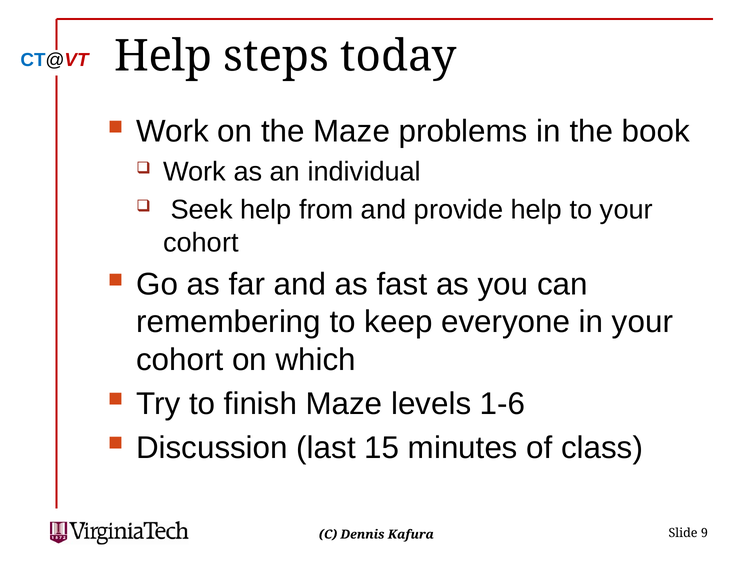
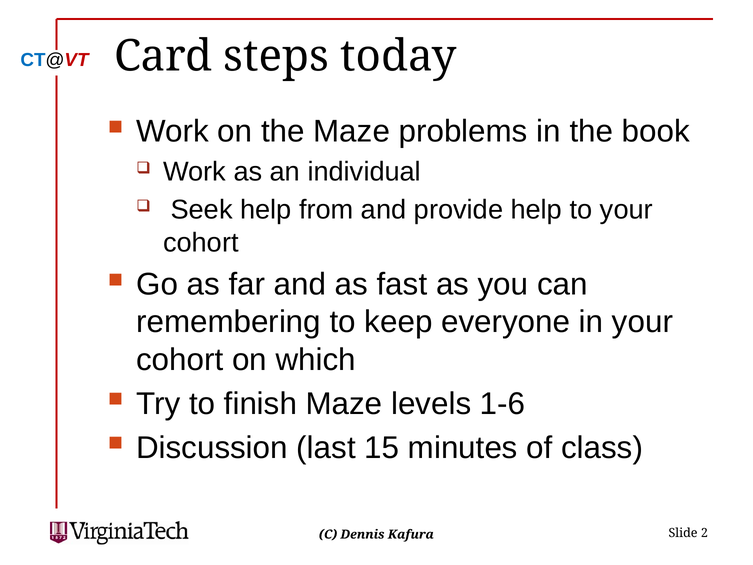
Help: Help -> Card (163, 56)
9: 9 -> 2 (704, 533)
